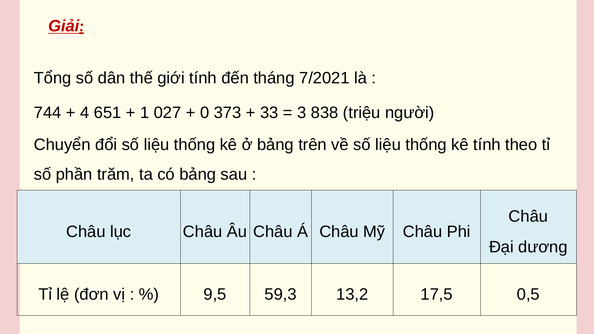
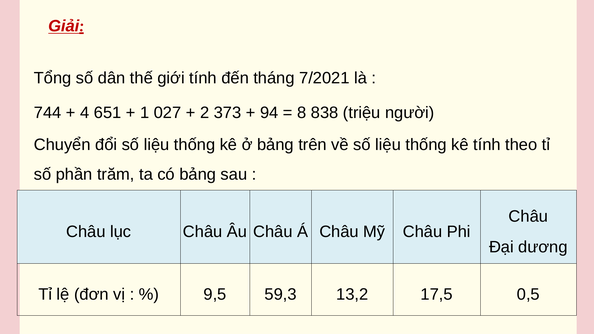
0: 0 -> 2 (205, 113)
33: 33 -> 94 (269, 113)
3: 3 -> 8 (302, 113)
